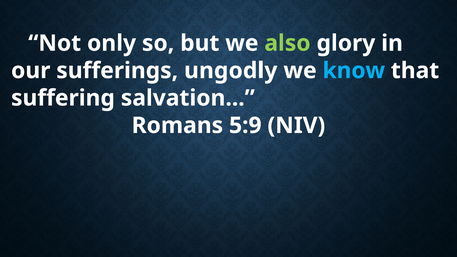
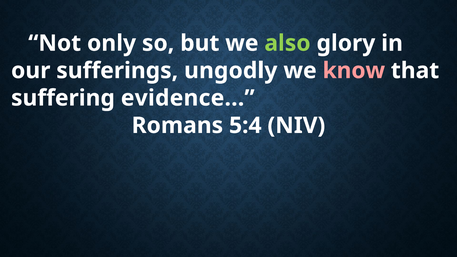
know colour: light blue -> pink (354, 71)
salvation: salvation -> evidence (188, 98)
5:9: 5:9 -> 5:4 (245, 125)
